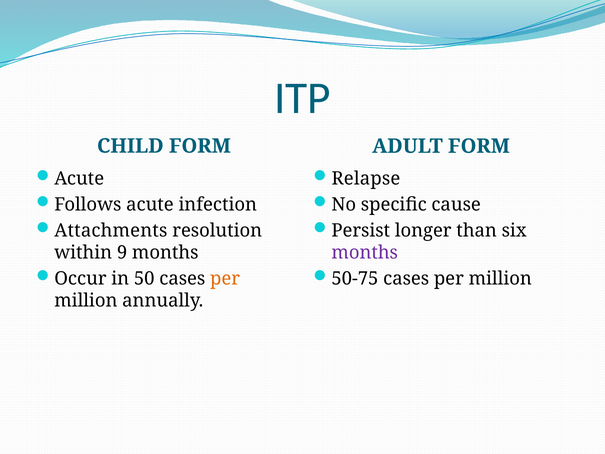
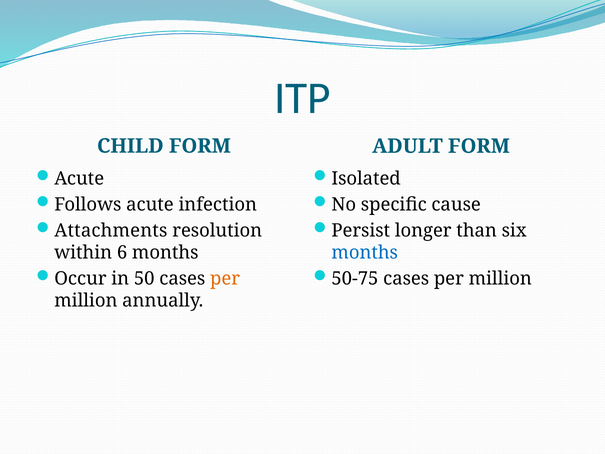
Relapse: Relapse -> Isolated (366, 179)
9: 9 -> 6 (122, 253)
months colour: purple -> blue (365, 253)
